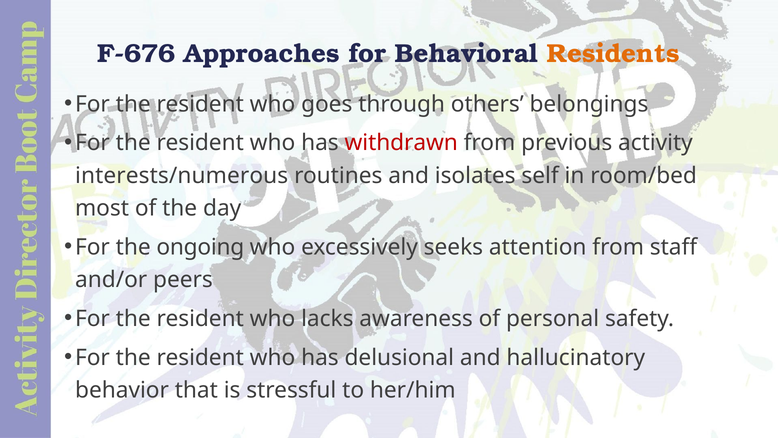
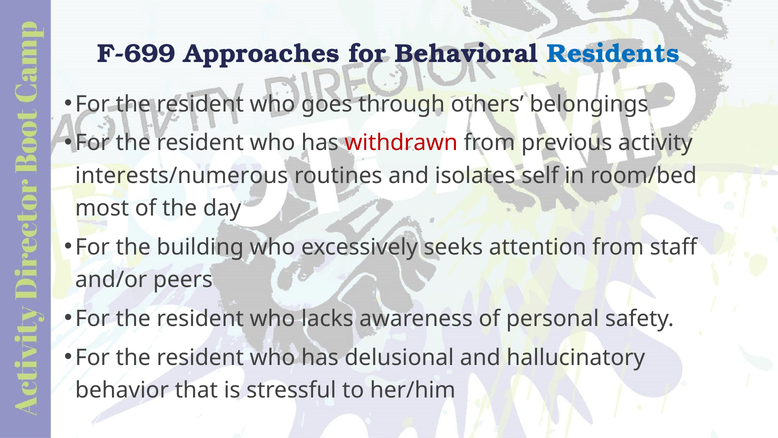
F-676: F-676 -> F-699 (136, 54)
Residents colour: orange -> blue (613, 54)
ongoing: ongoing -> building (200, 247)
